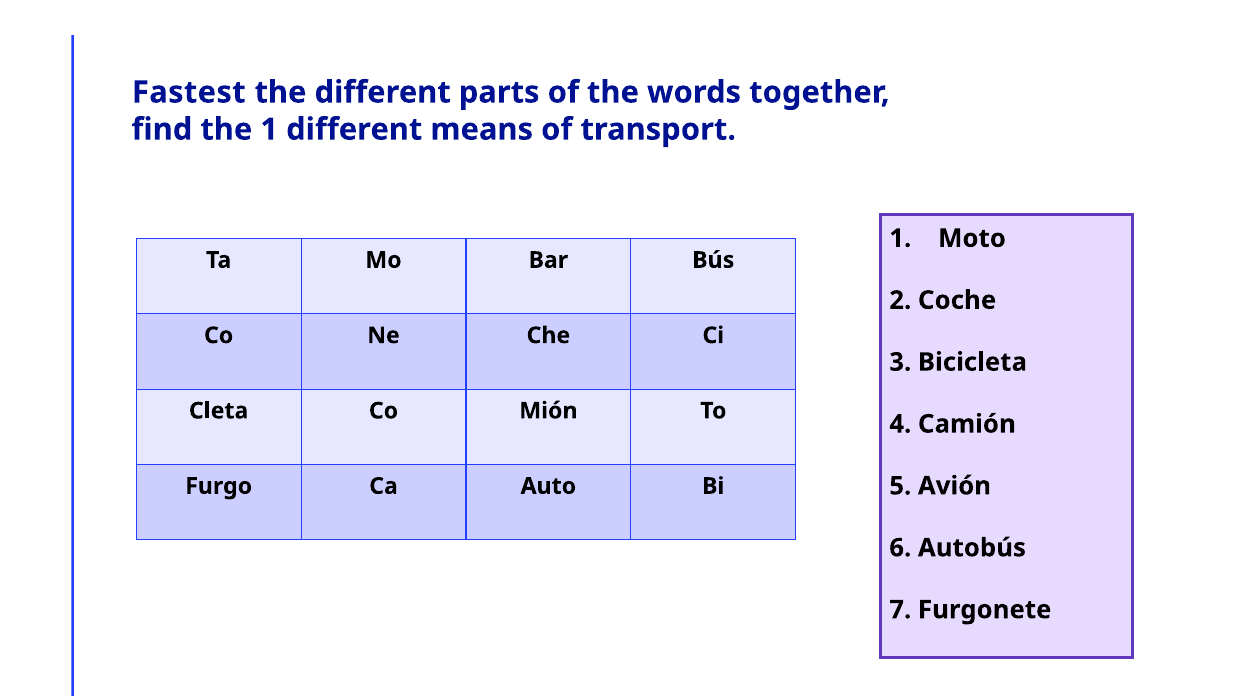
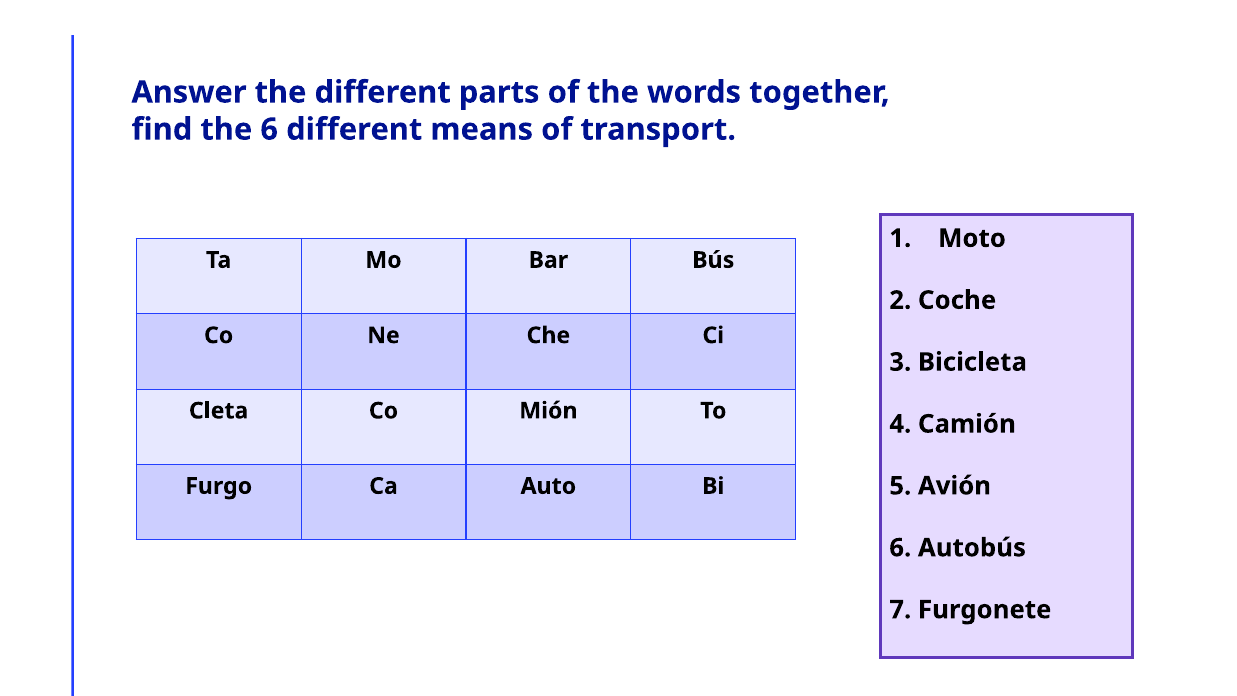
Fastest: Fastest -> Answer (189, 92)
the 1: 1 -> 6 (269, 129)
